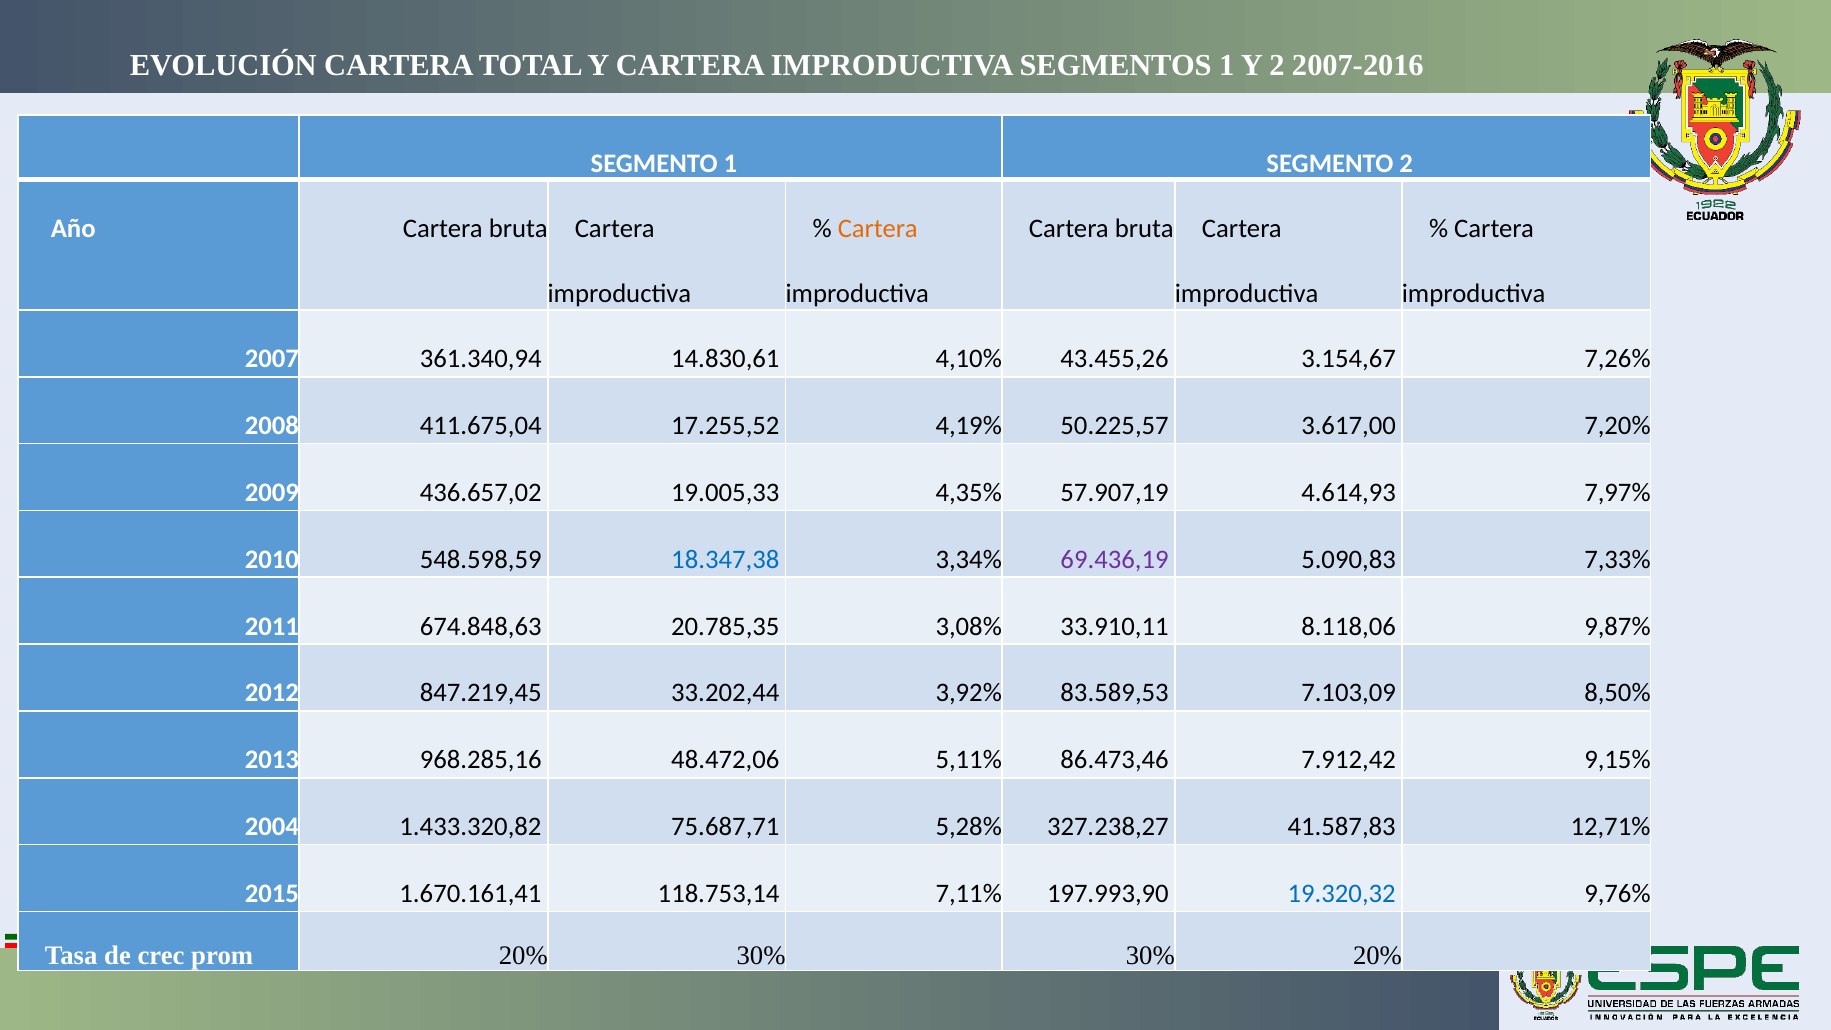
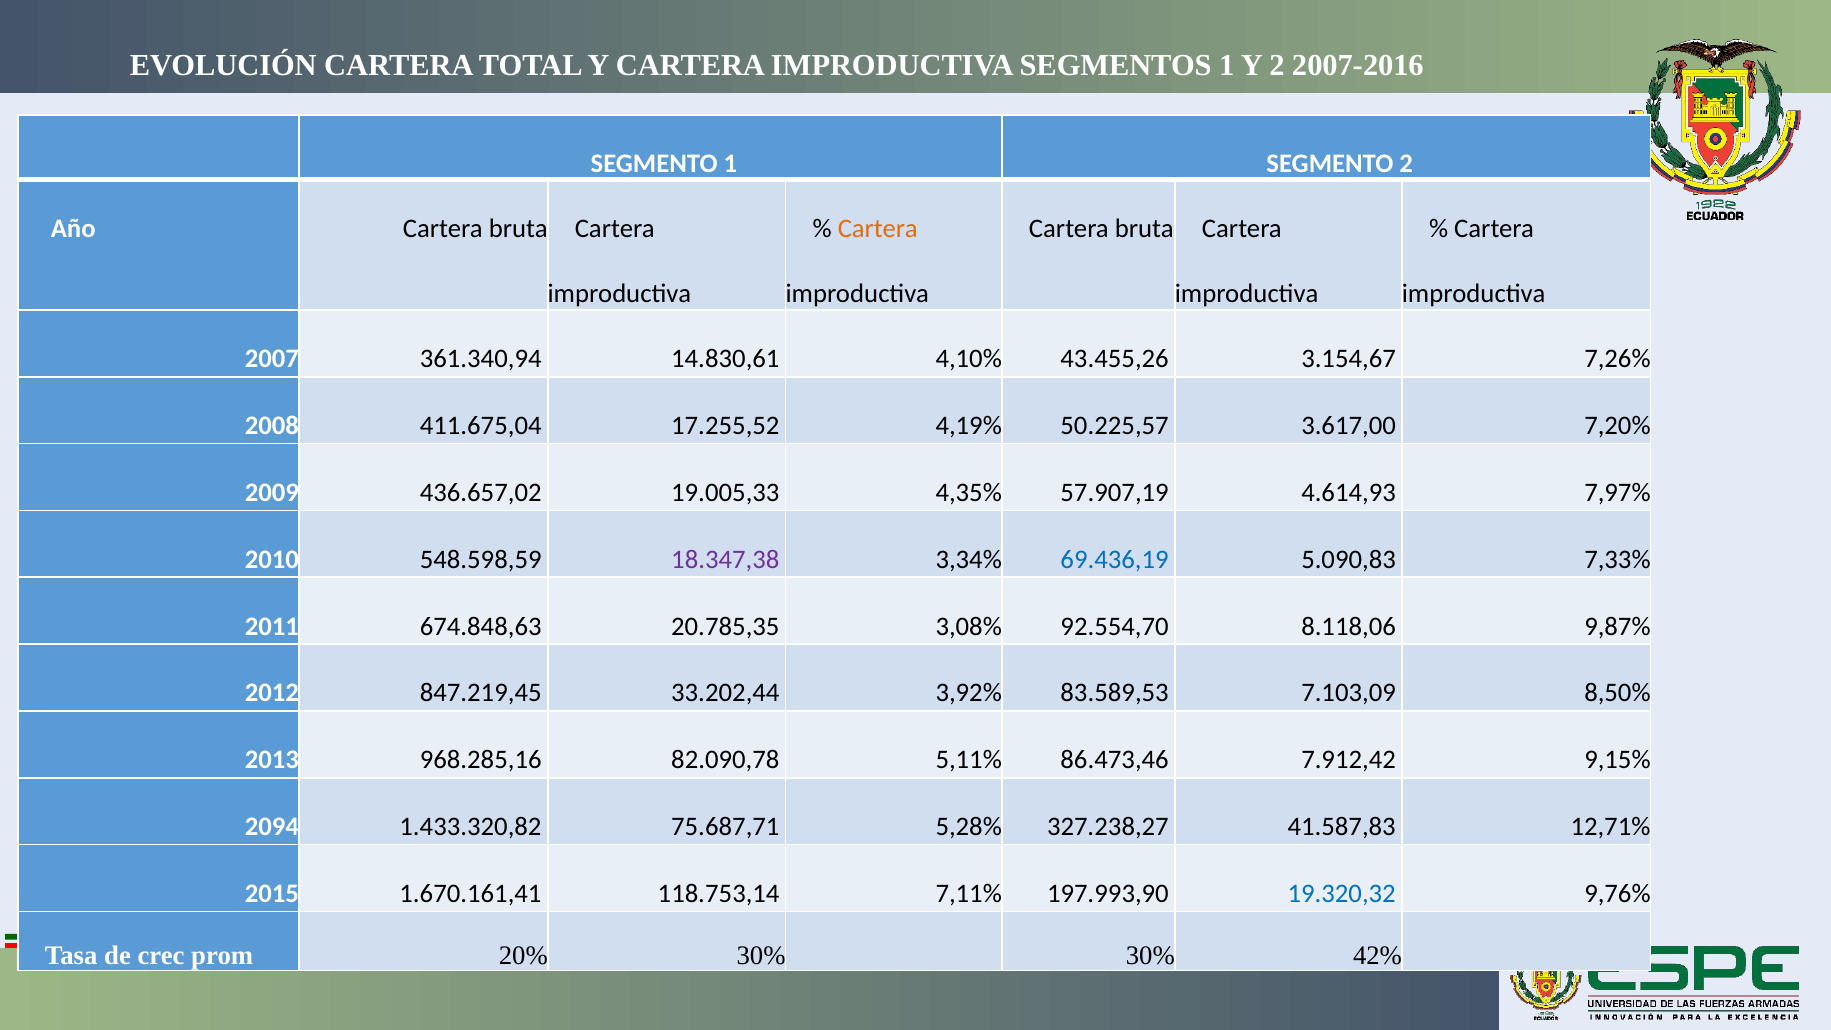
18.347,38 colour: blue -> purple (725, 559)
69.436,19 colour: purple -> blue (1115, 559)
33.910,11: 33.910,11 -> 92.554,70 (1115, 626)
48.472,06: 48.472,06 -> 82.090,78 (725, 760)
2004: 2004 -> 2094 (272, 827)
30% 20%: 20% -> 42% (1378, 956)
